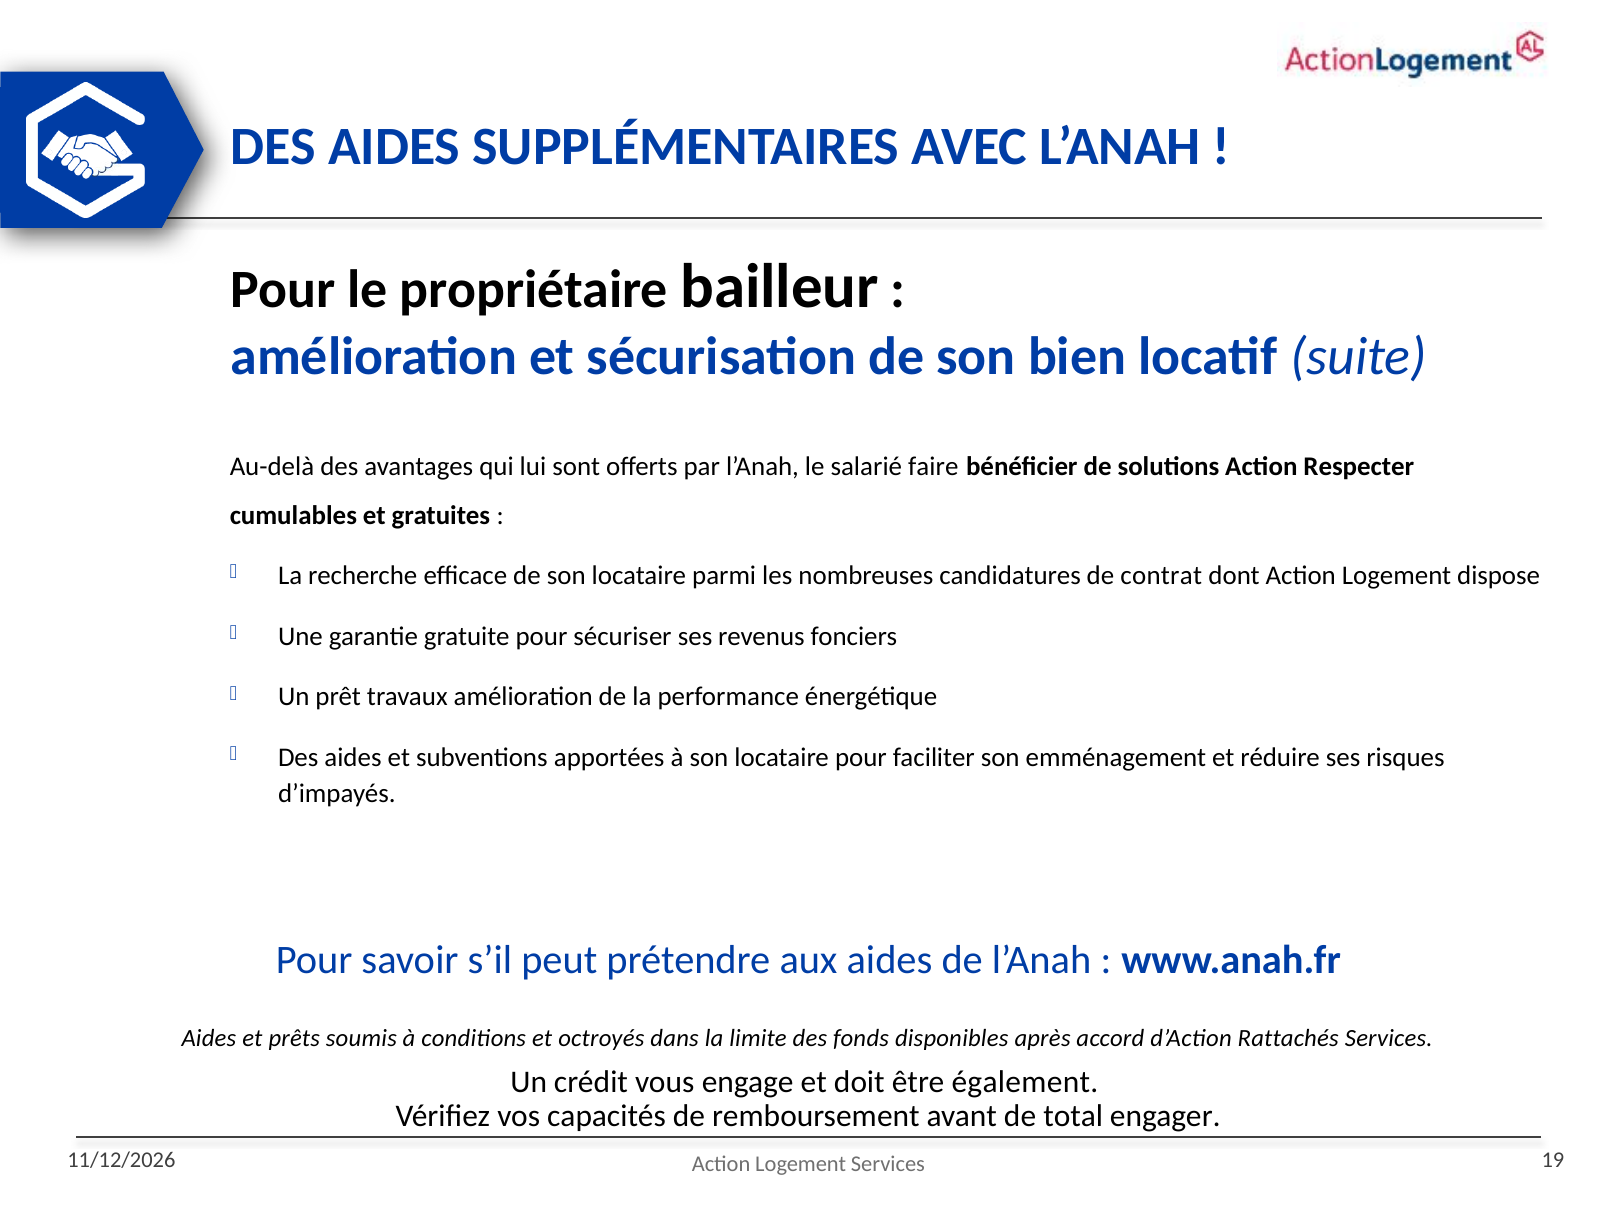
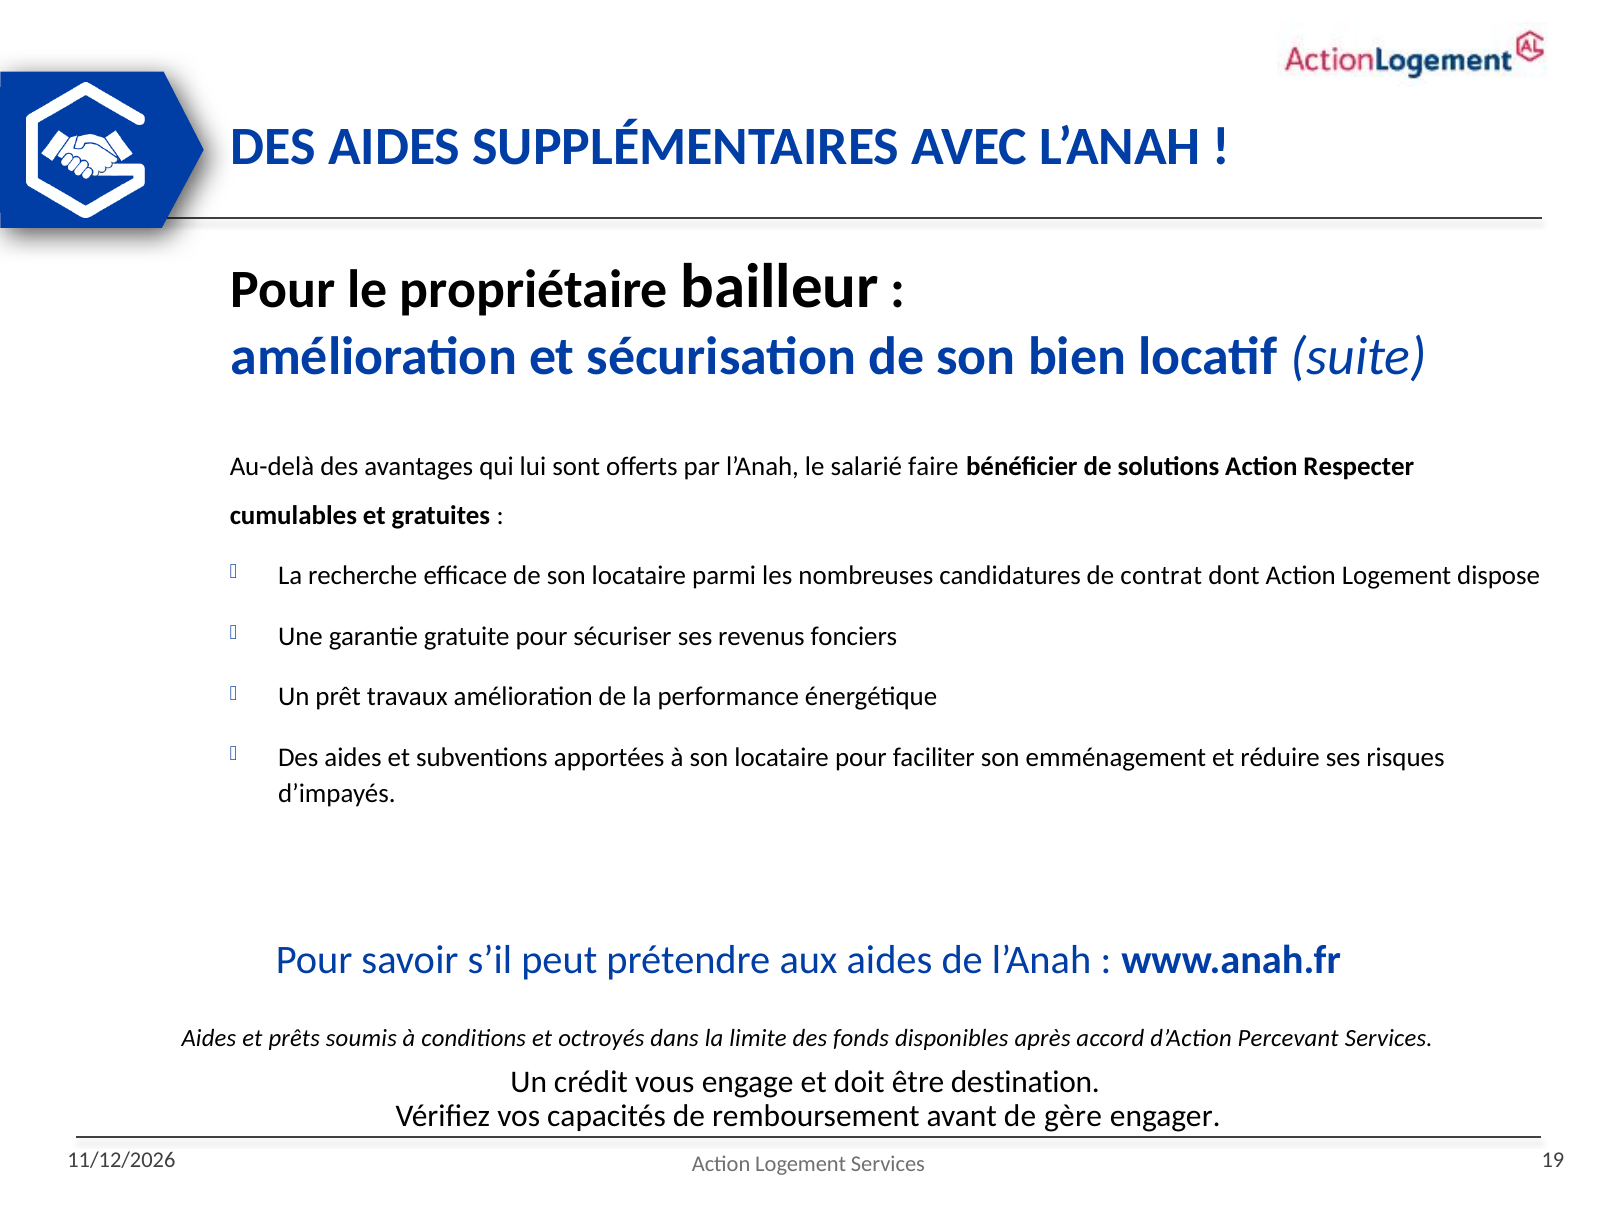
Rattachés: Rattachés -> Percevant (1288, 1038)
également: également -> destination (1025, 1082)
total: total -> gère (1073, 1116)
